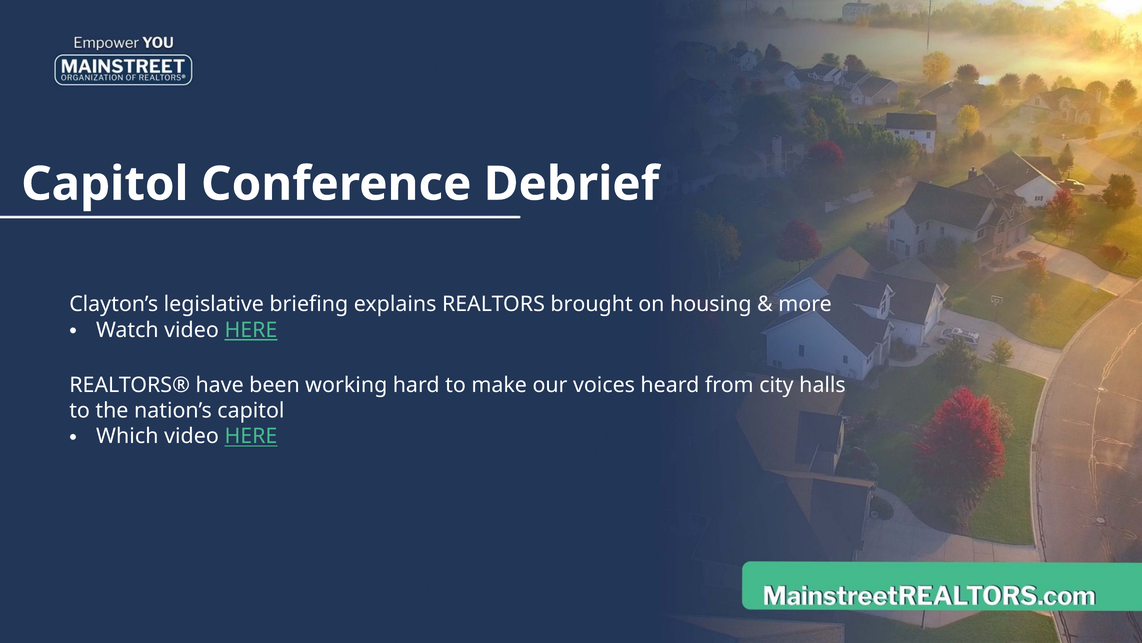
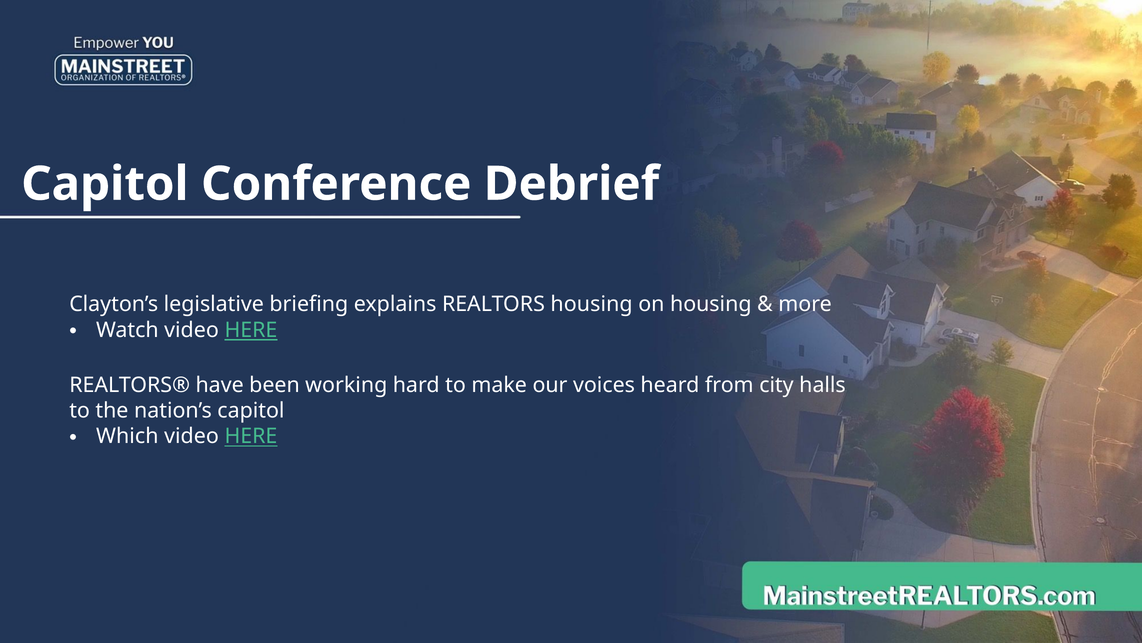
REALTORS brought: brought -> housing (592, 304)
